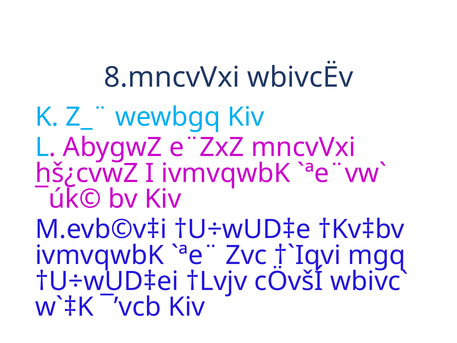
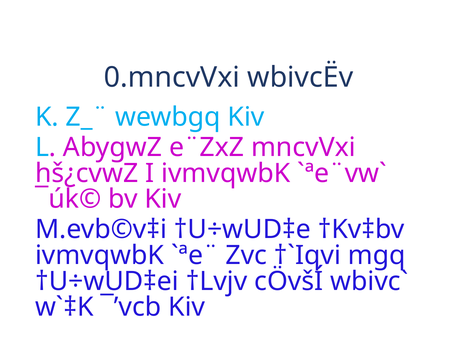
8.mncvVxi: 8.mncvVxi -> 0.mncvVxi (172, 77)
